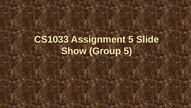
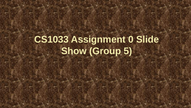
Assignment 5: 5 -> 0 (131, 39)
